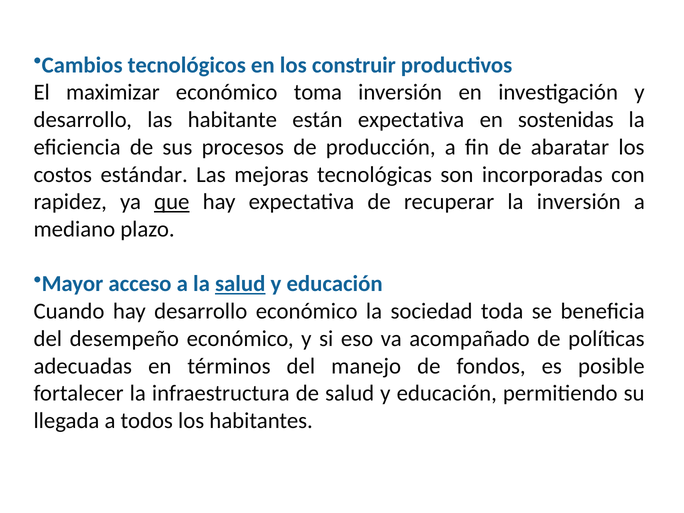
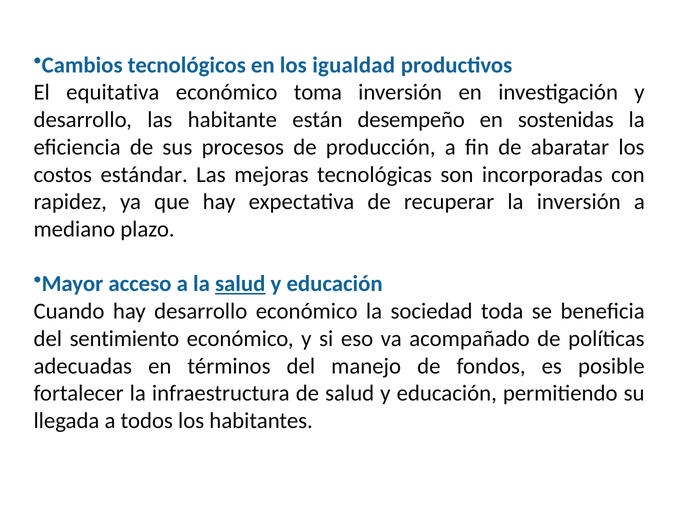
construir: construir -> igualdad (354, 65)
maximizar: maximizar -> equitativa (113, 92)
están expectativa: expectativa -> desempeño (411, 120)
que underline: present -> none (172, 202)
desempeño: desempeño -> sentimiento (124, 339)
